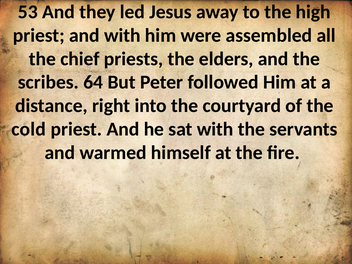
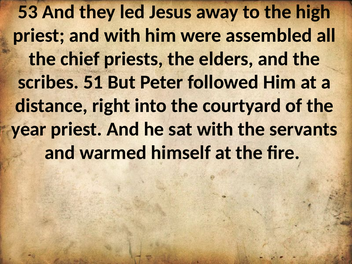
64: 64 -> 51 (93, 82)
cold: cold -> year (29, 129)
